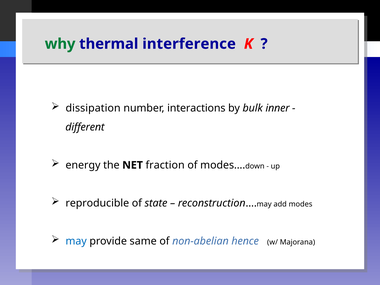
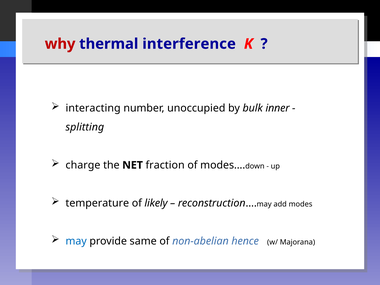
why colour: green -> red (60, 44)
dissipation: dissipation -> interacting (93, 108)
interactions: interactions -> unoccupied (196, 108)
different: different -> splitting (85, 127)
energy: energy -> charge (83, 165)
reproducible: reproducible -> temperature (97, 203)
state: state -> likely (156, 203)
